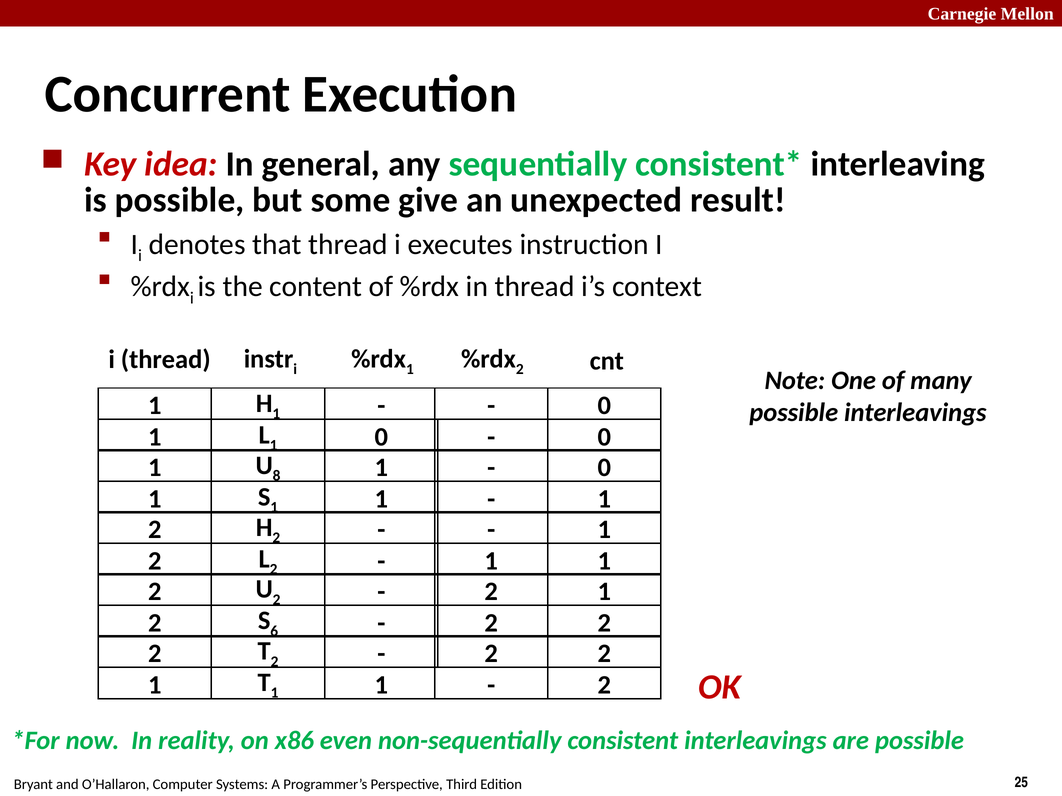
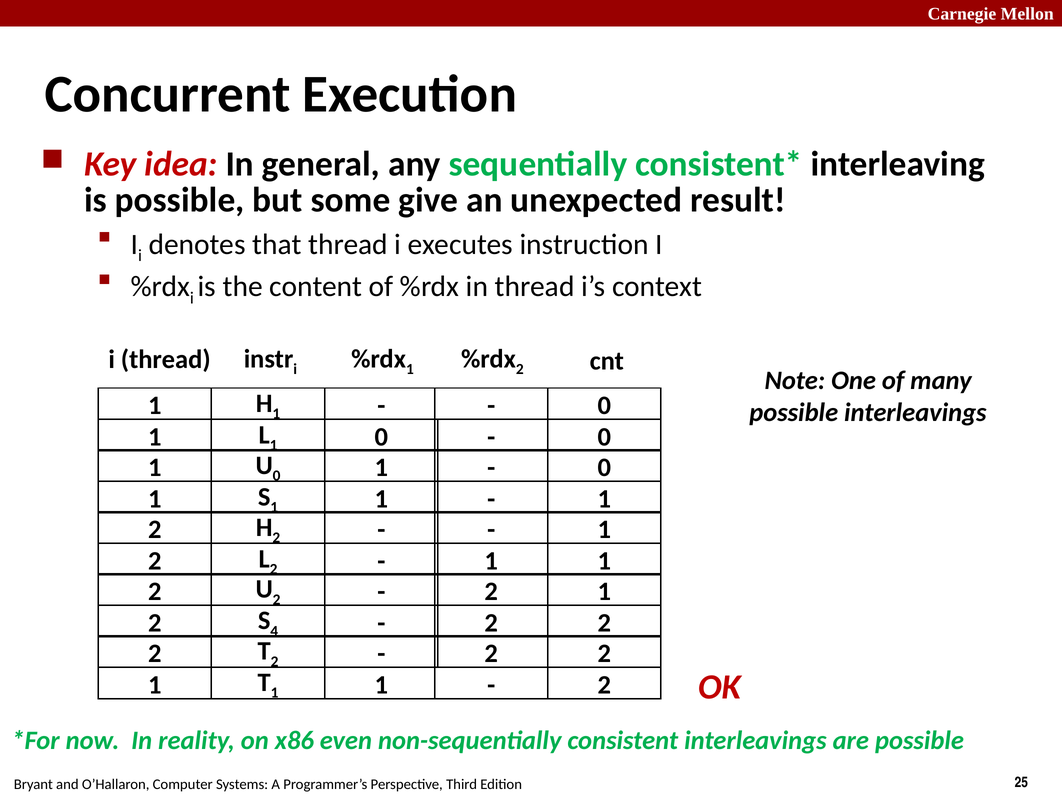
8: 8 -> 0 (277, 476)
6: 6 -> 4 (274, 631)
